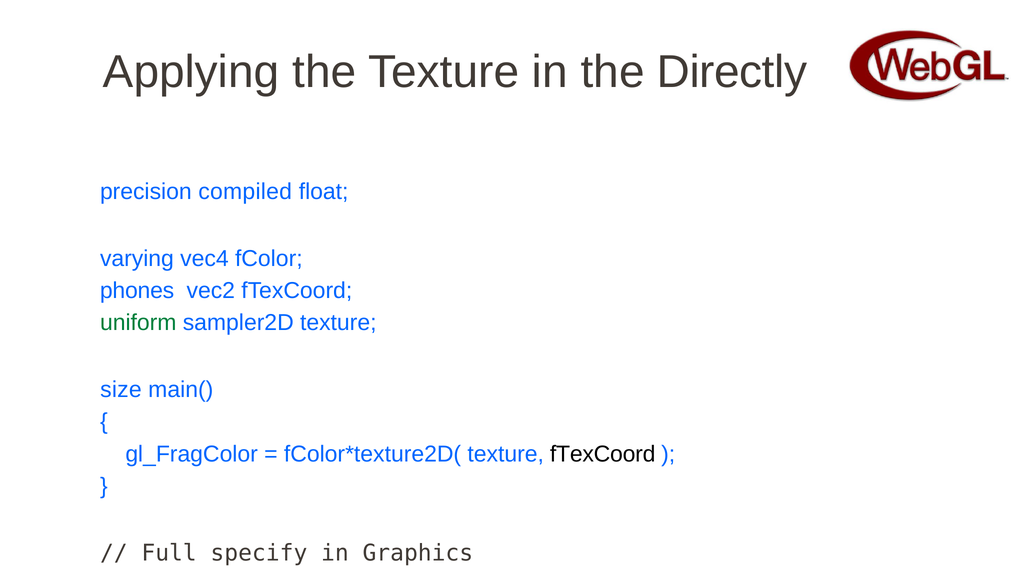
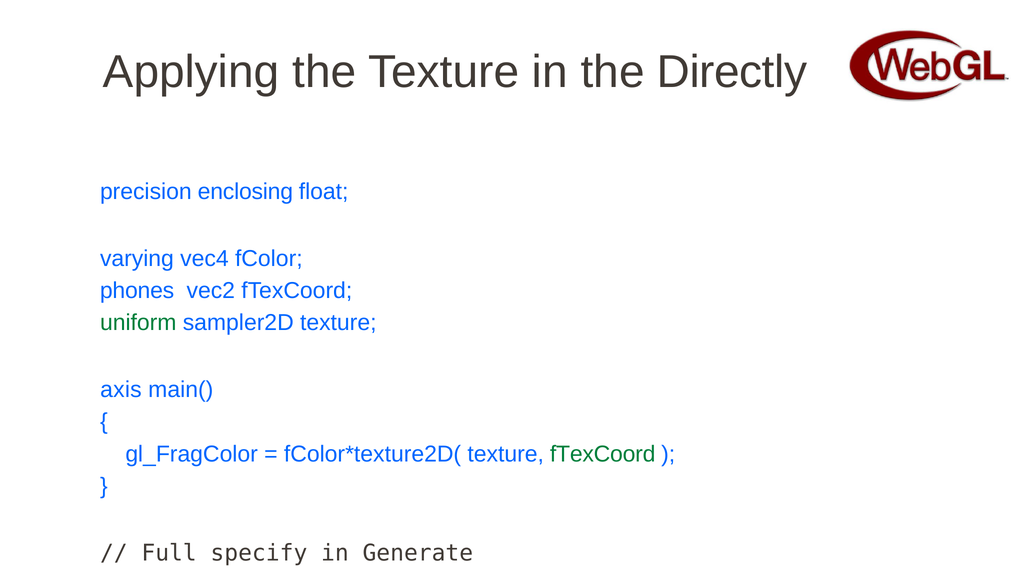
compiled: compiled -> enclosing (245, 191)
size: size -> axis (121, 390)
fTexCoord colour: black -> green (603, 454)
Graphics: Graphics -> Generate (418, 553)
